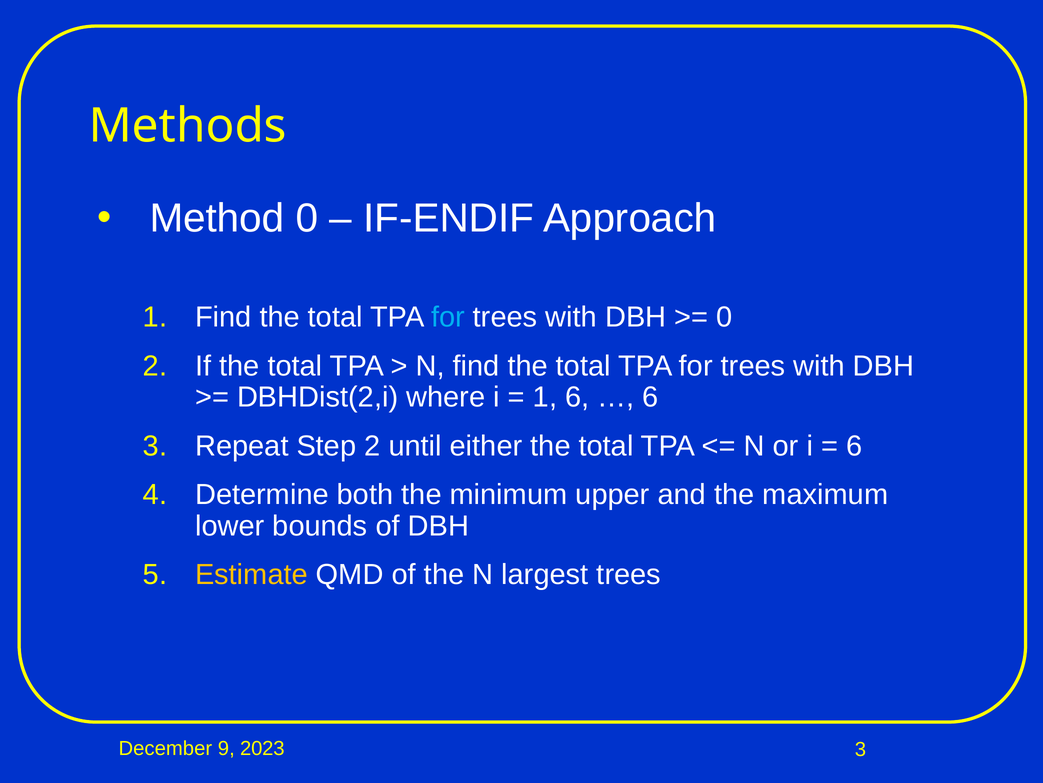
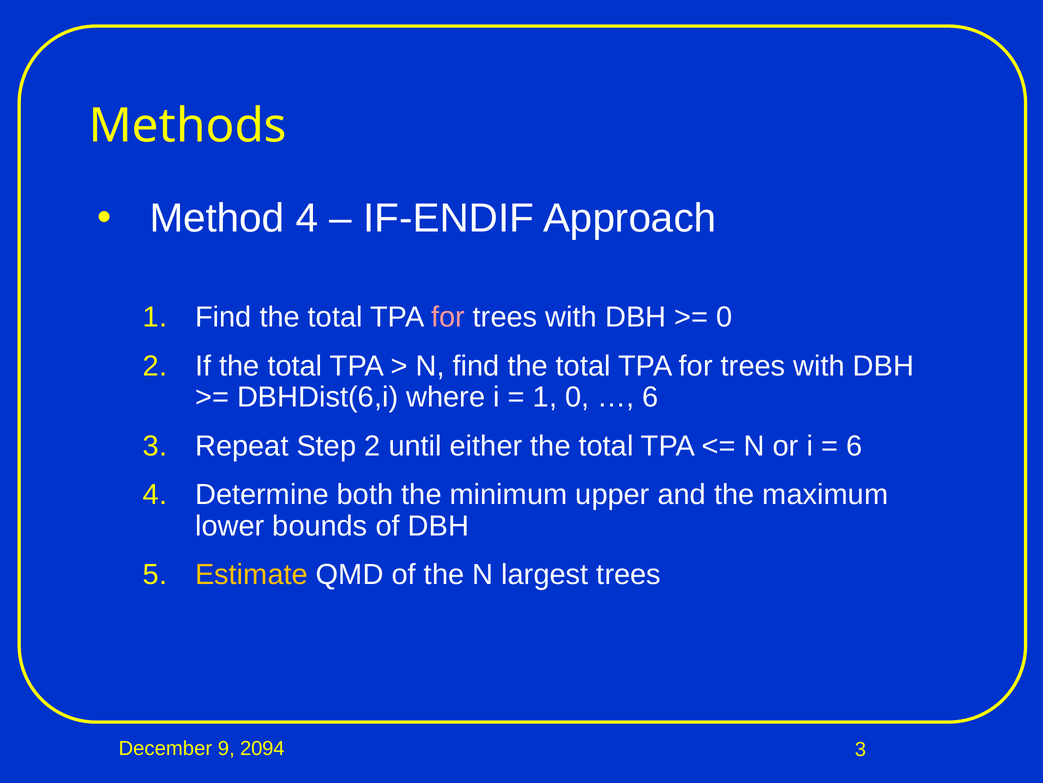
Method 0: 0 -> 4 (307, 218)
for colour: light blue -> pink (448, 317)
DBHDist(2,i: DBHDist(2,i -> DBHDist(6,i (318, 397)
1 6: 6 -> 0 (577, 397)
2023: 2023 -> 2094 (262, 748)
